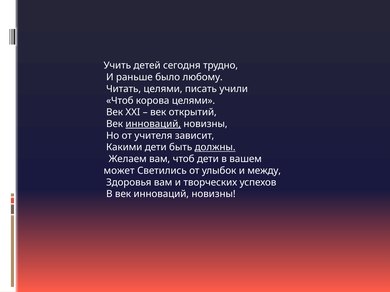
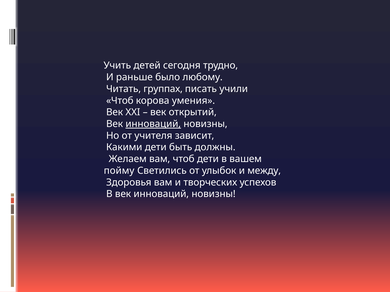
Читать целями: целями -> группах (163, 89)
корова целями: целями -> умения (193, 101)
должны underline: present -> none (215, 148)
может: может -> пойму (119, 171)
